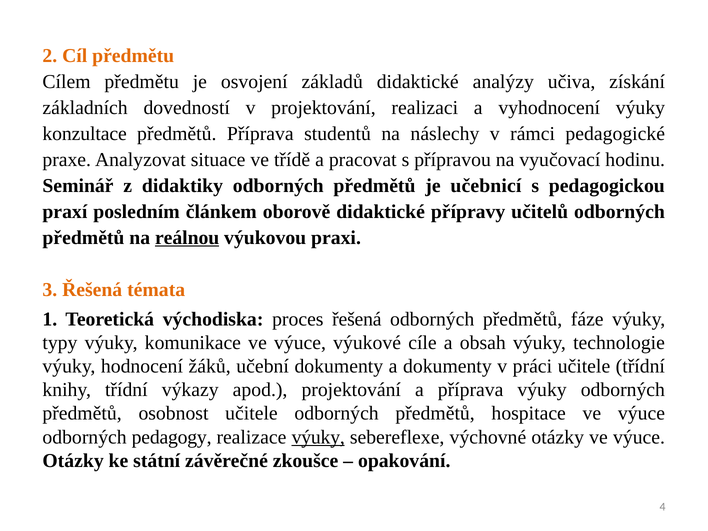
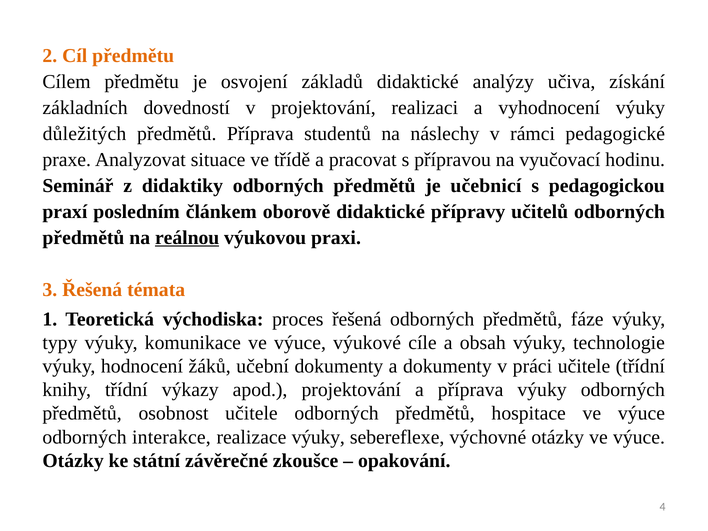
konzultace: konzultace -> důležitých (84, 134)
pedagogy: pedagogy -> interakce (171, 437)
výuky underline: present -> none (318, 437)
